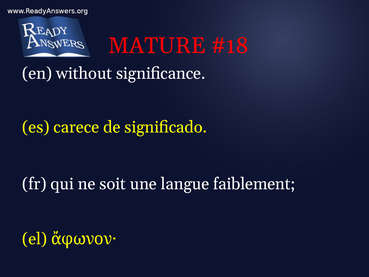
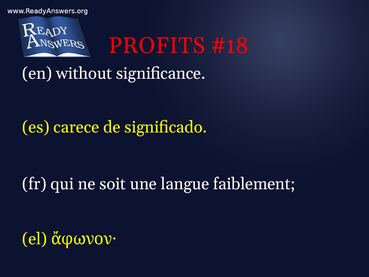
MATURE: MATURE -> PROFITS (157, 46)
